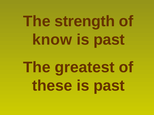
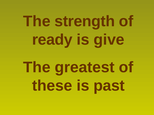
know: know -> ready (52, 40)
past: past -> give (109, 40)
